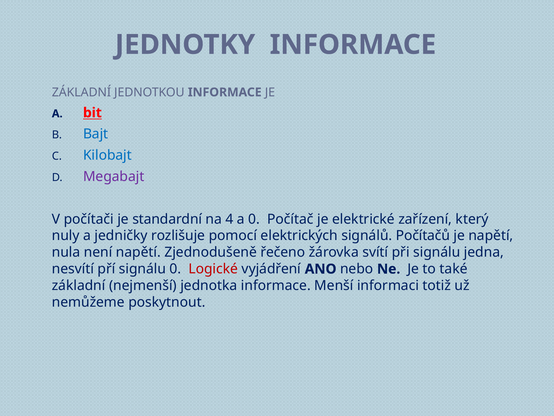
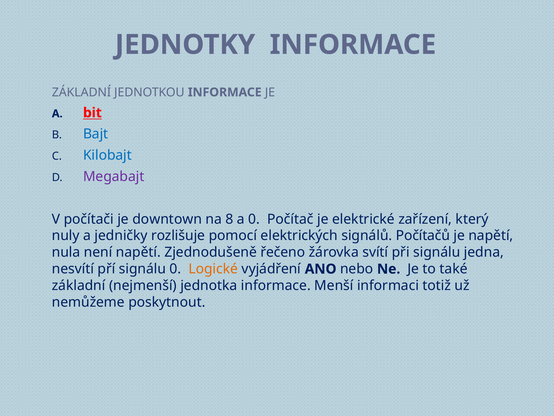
standardní: standardní -> downtown (167, 219)
4: 4 -> 8 (229, 219)
Logické colour: red -> orange (213, 269)
